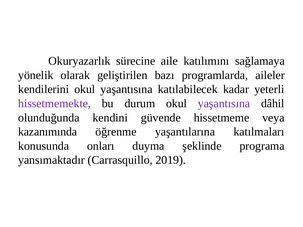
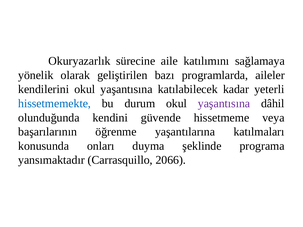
hissetmemekte colour: purple -> blue (55, 104)
kazanımında: kazanımında -> başarılarının (48, 132)
2019: 2019 -> 2066 (171, 160)
